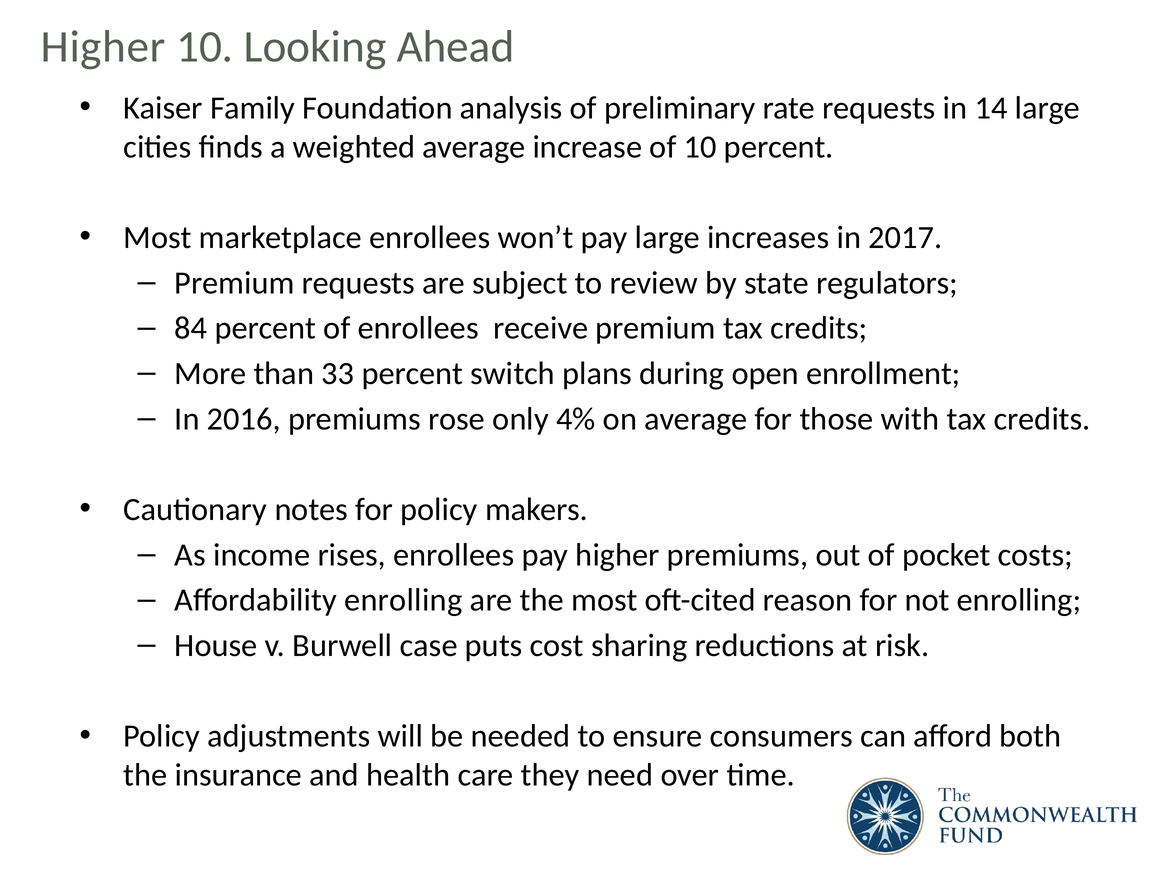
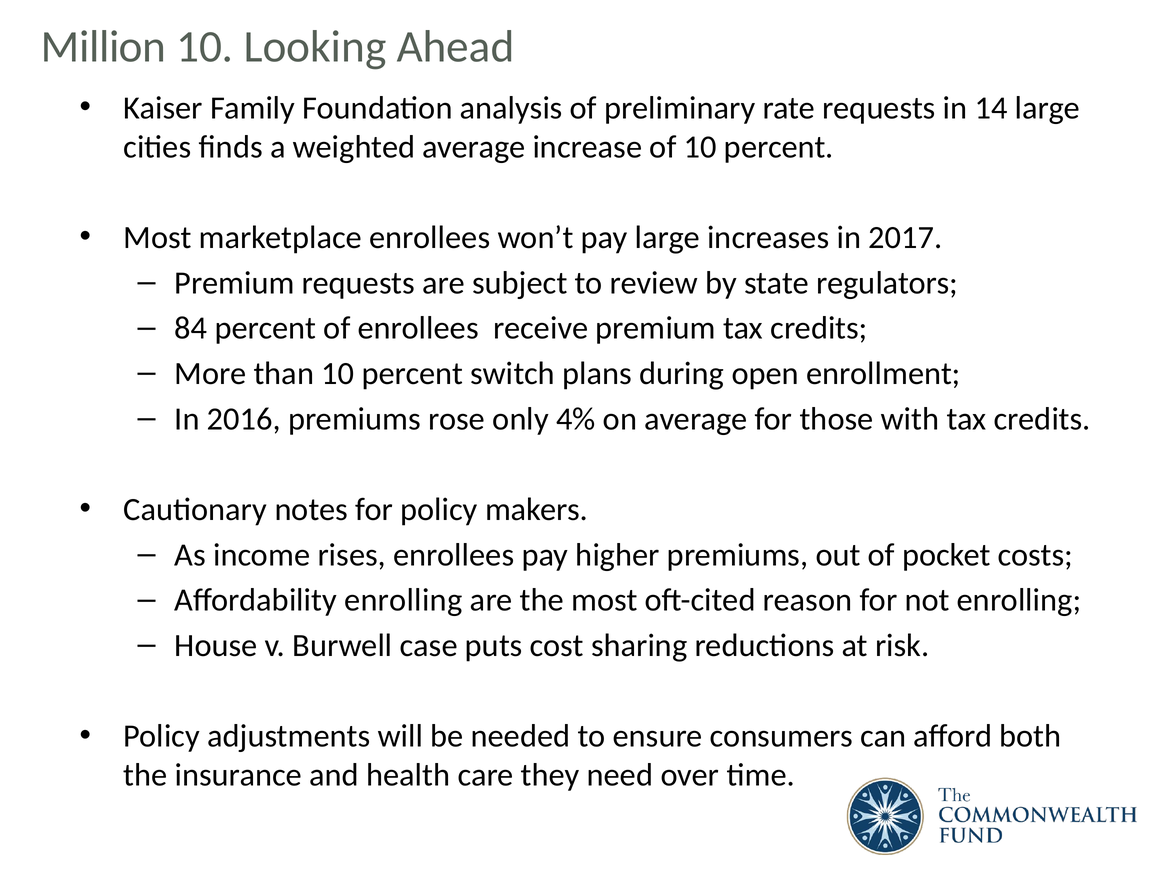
Higher: Higher -> Million (104, 47)
than 33: 33 -> 10 (338, 374)
